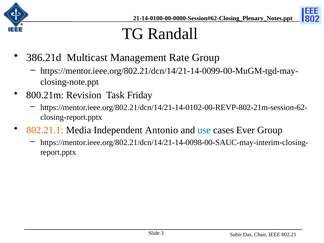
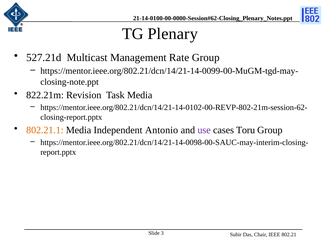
Randall: Randall -> Plenary (173, 34)
386.21d: 386.21d -> 527.21d (44, 57)
800.21m: 800.21m -> 822.21m (45, 95)
Task Friday: Friday -> Media (140, 95)
use colour: blue -> purple (204, 130)
Ever: Ever -> Toru (246, 130)
